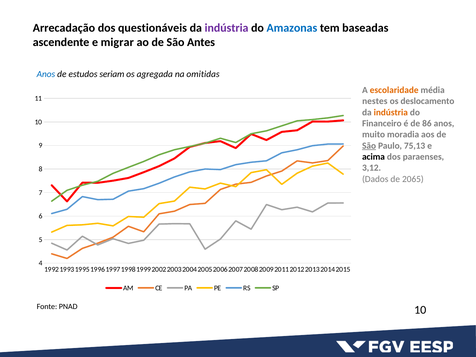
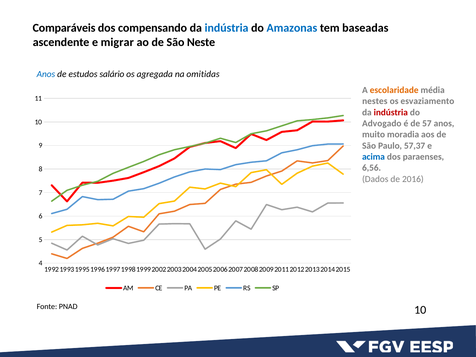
Arrecadação: Arrecadação -> Comparáveis (64, 28)
questionáveis: questionáveis -> compensando (153, 28)
indústria colour: purple -> blue (227, 28)
Antes: Antes -> Neste (201, 42)
seriam: seriam -> salário (112, 74)
deslocamento: deslocamento -> esvaziamento (427, 101)
indústria colour: orange -> red (391, 112)
Financeiro: Financeiro -> Advogado (382, 123)
86: 86 -> 57 (427, 123)
São underline: present -> none (369, 146)
75,13: 75,13 -> 57,37 (415, 146)
acima colour: black -> blue (373, 157)
3,12: 3,12 -> 6,56 (372, 168)
2065: 2065 -> 2016 (413, 179)
